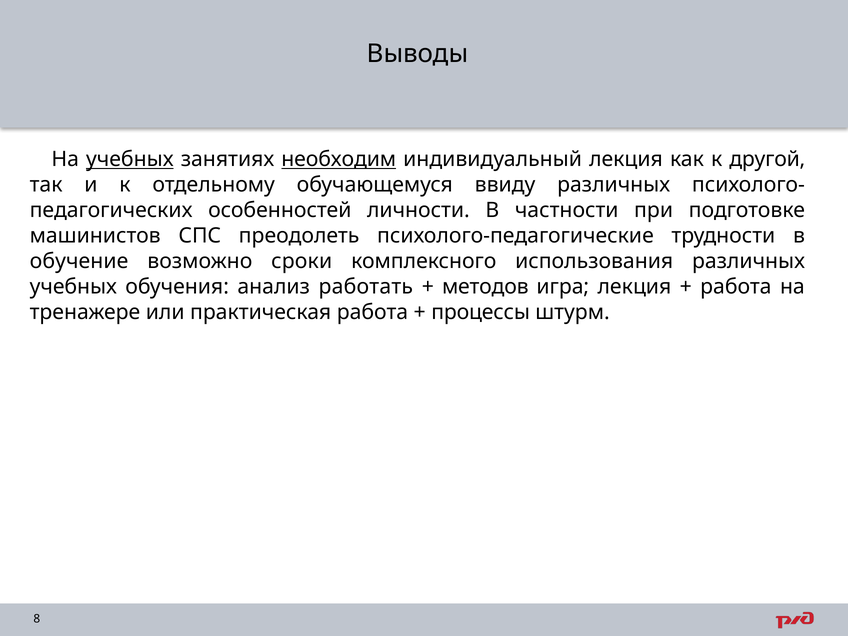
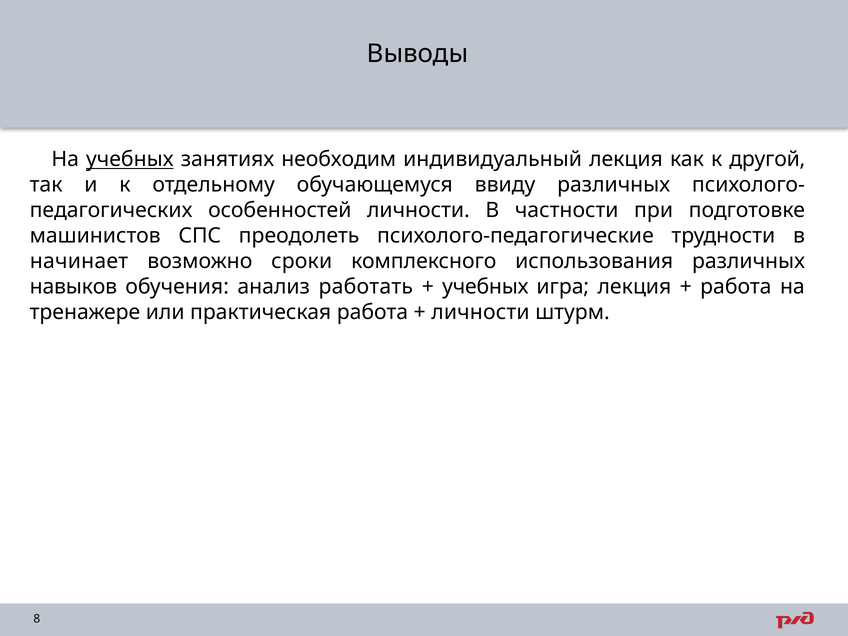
необходим underline: present -> none (339, 159)
обучение: обучение -> начинает (79, 261)
учебных: учебных -> навыков (73, 287)
методов: методов -> учебных (485, 287)
процессы: процессы -> личности (480, 312)
